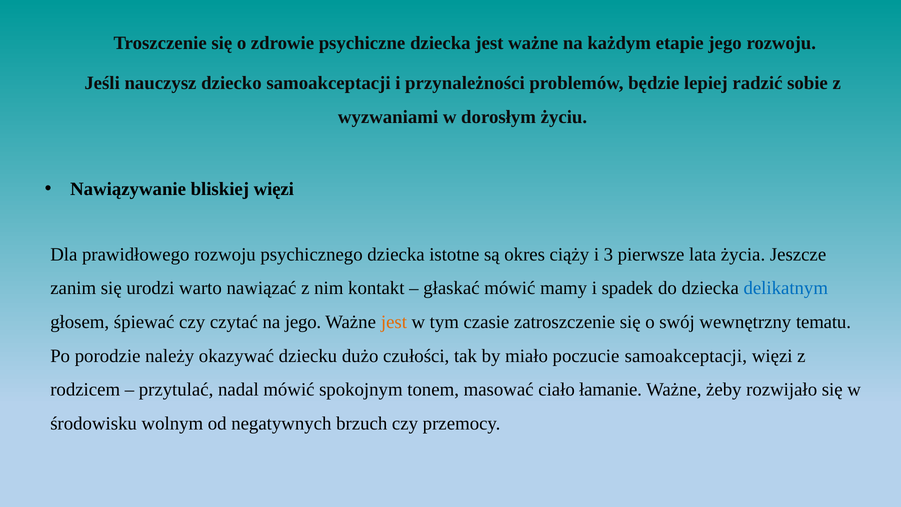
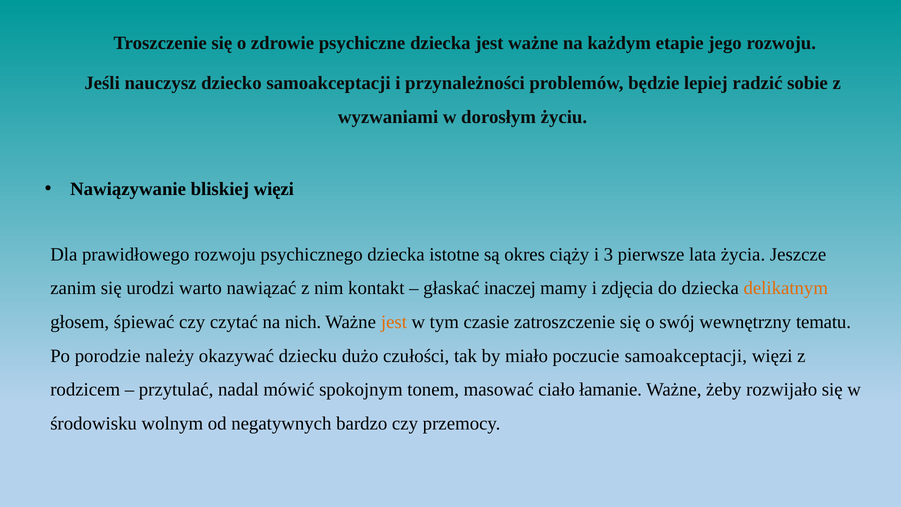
głaskać mówić: mówić -> inaczej (510, 288)
spadek: spadek -> zdjęcia (627, 288)
delikatnym colour: blue -> orange (786, 288)
na jego: jego -> nich (303, 322)
brzuch: brzuch -> bardzo (362, 423)
